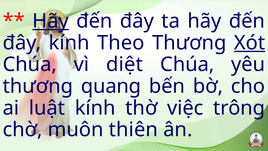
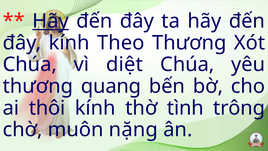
Xót underline: present -> none (250, 43)
luật: luật -> thôi (47, 108)
việc: việc -> tình (185, 108)
thiên: thiên -> nặng (133, 130)
